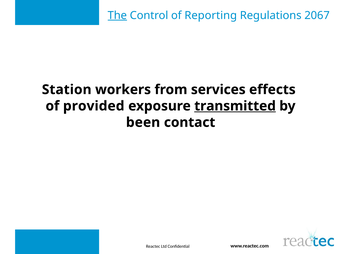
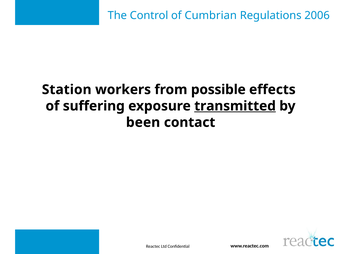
The underline: present -> none (117, 15)
Reporting: Reporting -> Cumbrian (211, 15)
2067: 2067 -> 2006 (317, 15)
services: services -> possible (218, 89)
provided: provided -> suffering (94, 106)
